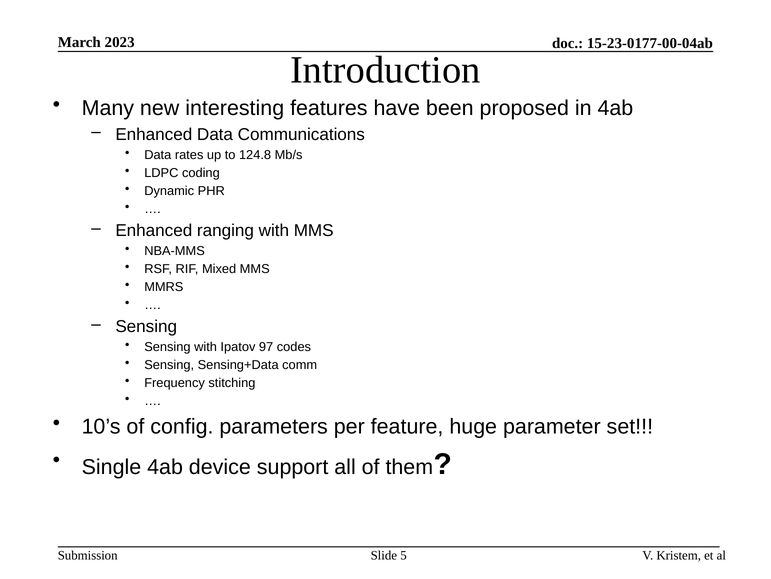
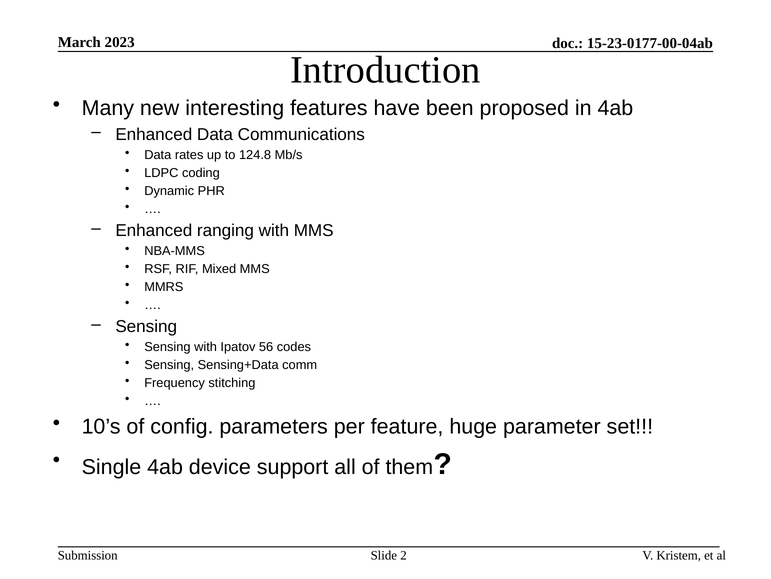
97: 97 -> 56 (266, 347)
5: 5 -> 2 (403, 555)
